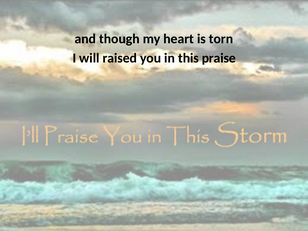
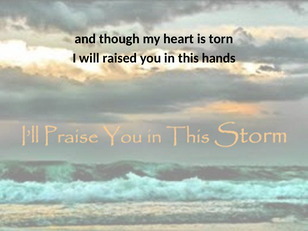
praise: praise -> hands (219, 58)
